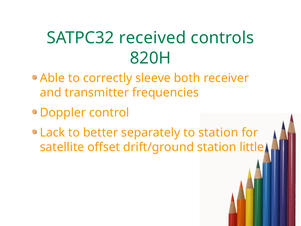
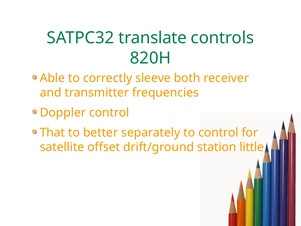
received: received -> translate (153, 38)
Lack: Lack -> That (52, 132)
to station: station -> control (218, 132)
